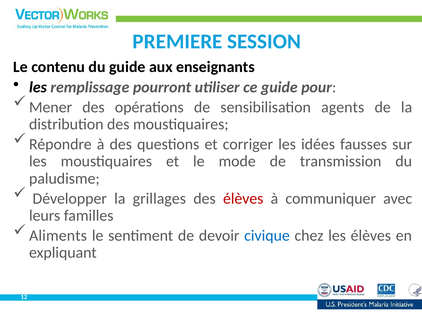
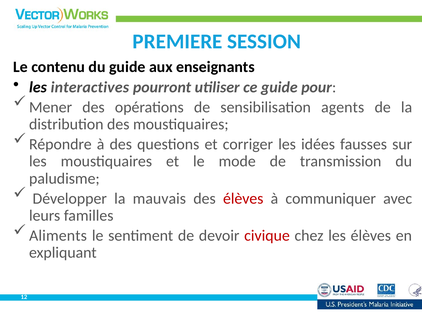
remplissage: remplissage -> interactives (90, 87)
grillages: grillages -> mauvais (159, 199)
civique colour: blue -> red (267, 236)
